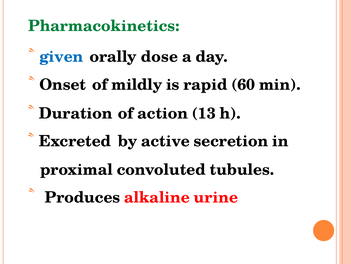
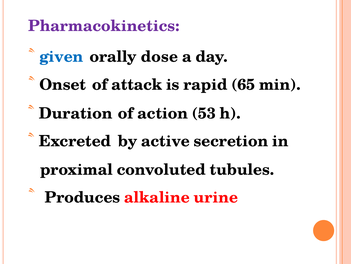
Pharmacokinetics colour: green -> purple (104, 26)
mildly: mildly -> attack (137, 84)
60: 60 -> 65 (243, 84)
13: 13 -> 53 (204, 113)
